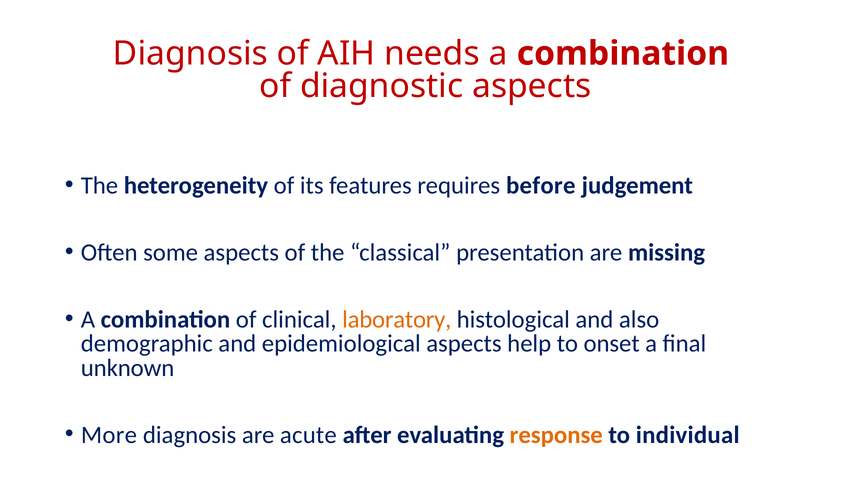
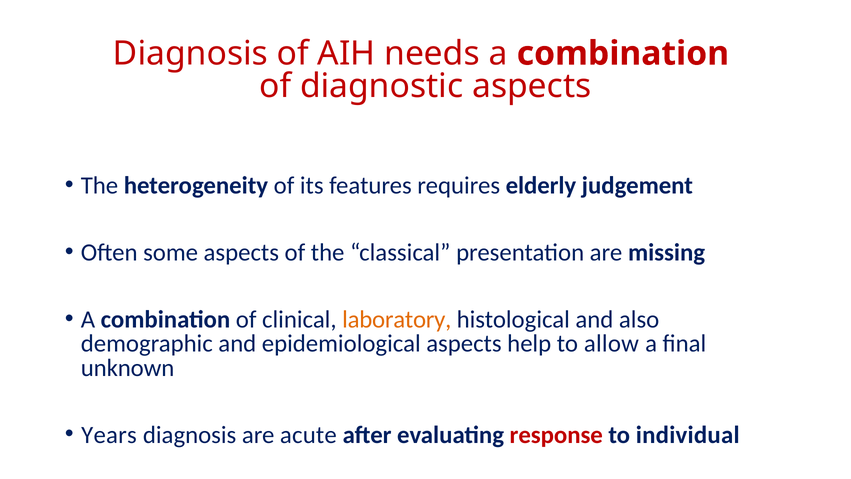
before: before -> elderly (541, 186)
onset: onset -> allow (611, 344)
More: More -> Years (109, 435)
response colour: orange -> red (556, 435)
